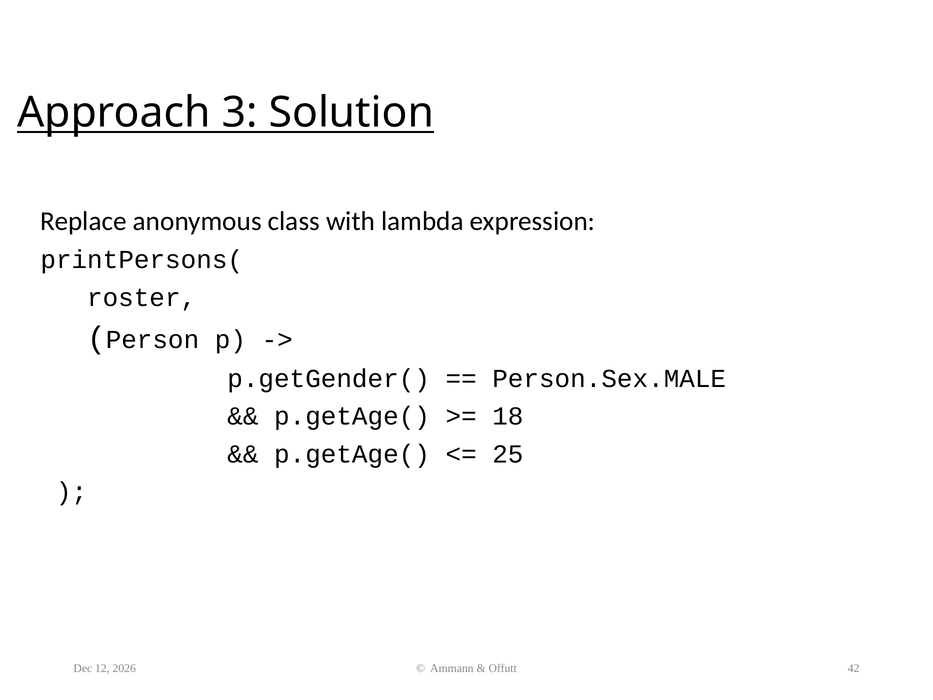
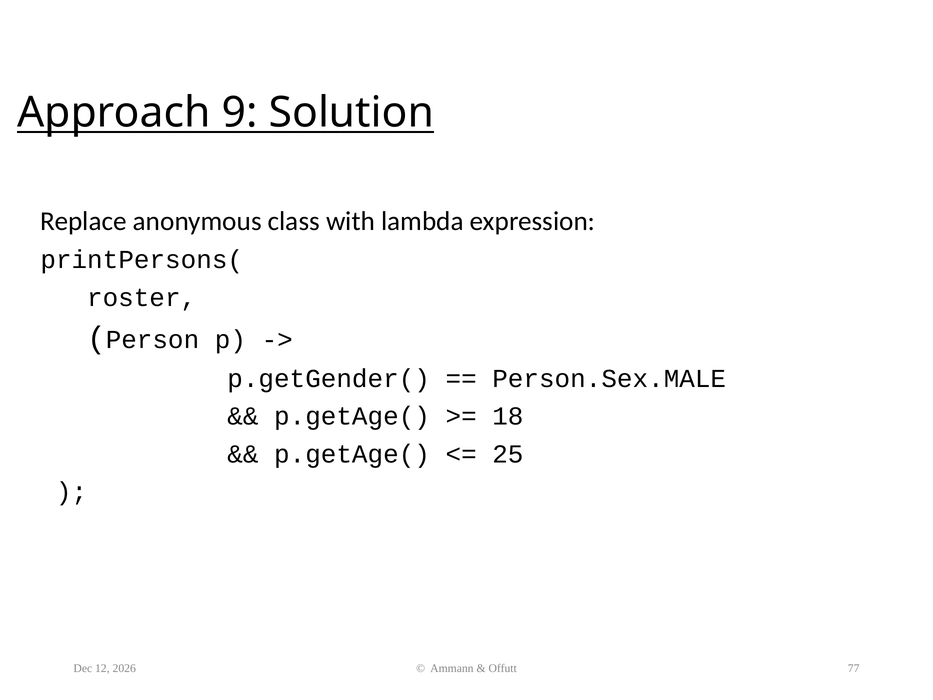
3: 3 -> 9 (240, 112)
42: 42 -> 77 (854, 668)
